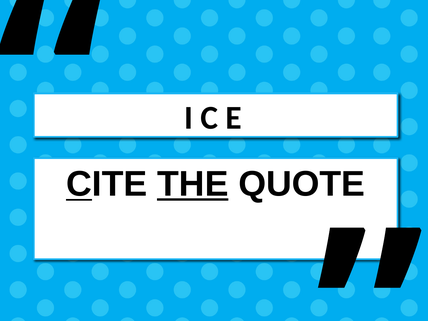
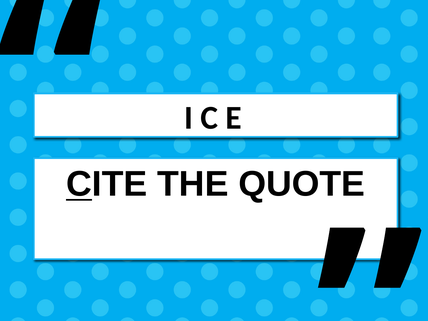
THE underline: present -> none (193, 184)
